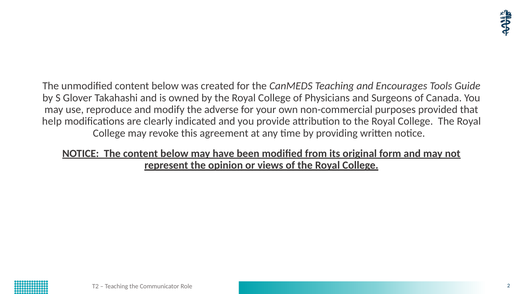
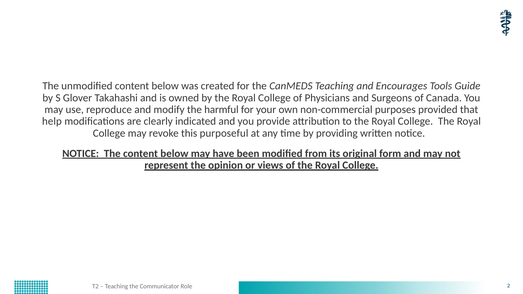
adverse: adverse -> harmful (221, 110)
agreement: agreement -> purposeful (224, 133)
